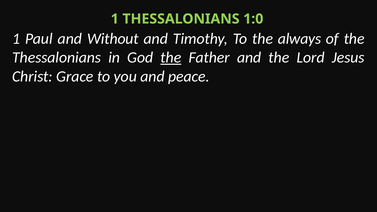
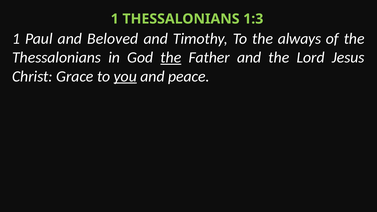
1:0: 1:0 -> 1:3 (253, 19)
Without: Without -> Beloved (113, 39)
you underline: none -> present (125, 76)
